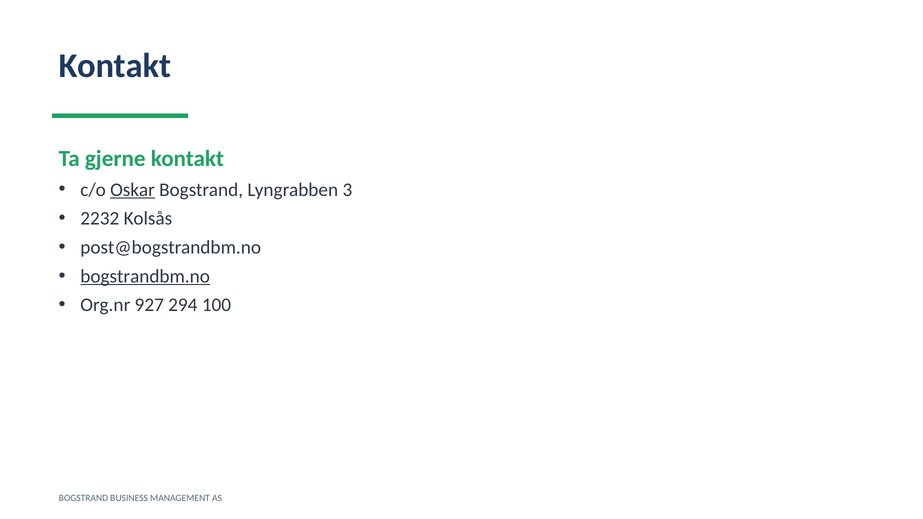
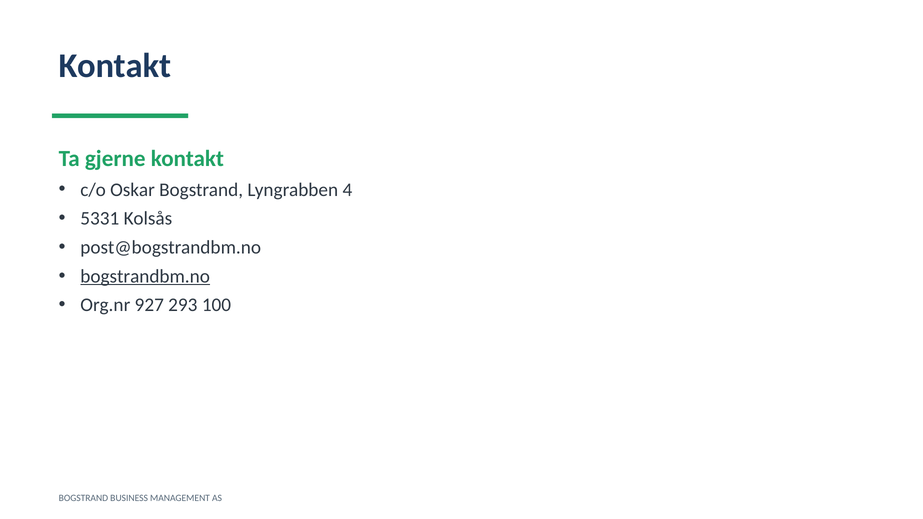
Oskar underline: present -> none (132, 190)
3: 3 -> 4 (347, 190)
2232: 2232 -> 5331 (100, 219)
294: 294 -> 293 (183, 305)
